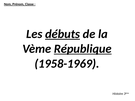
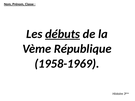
République underline: present -> none (83, 49)
